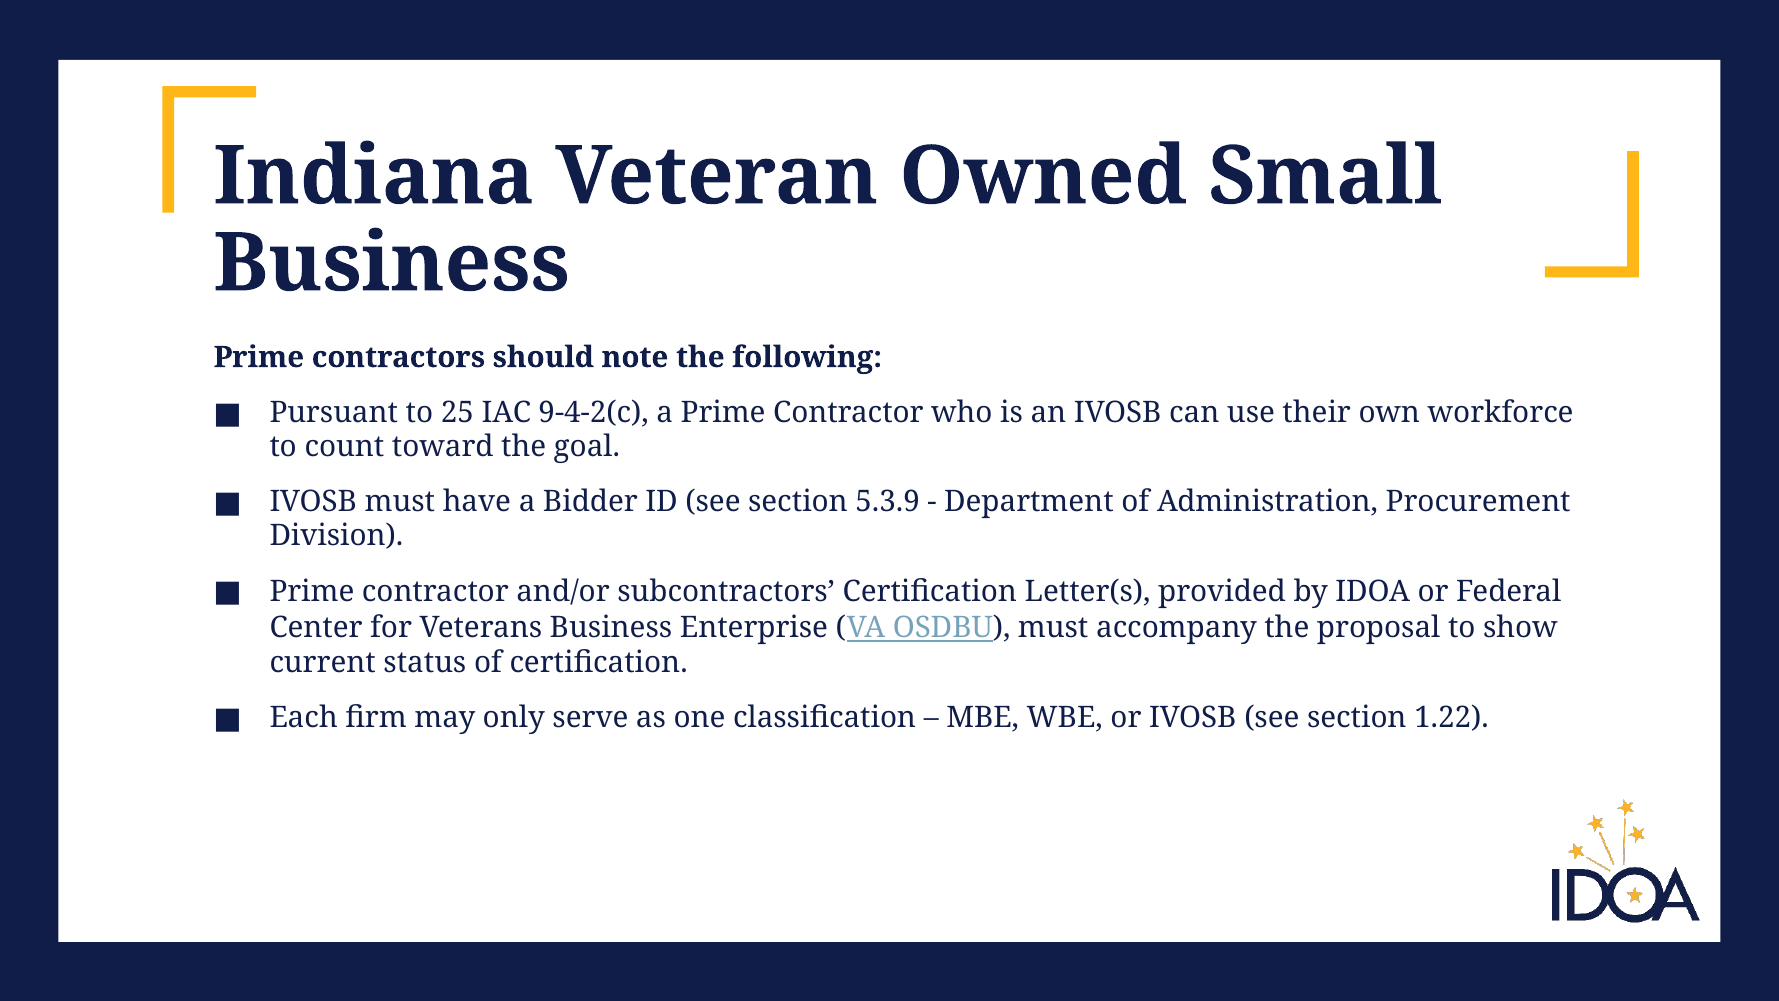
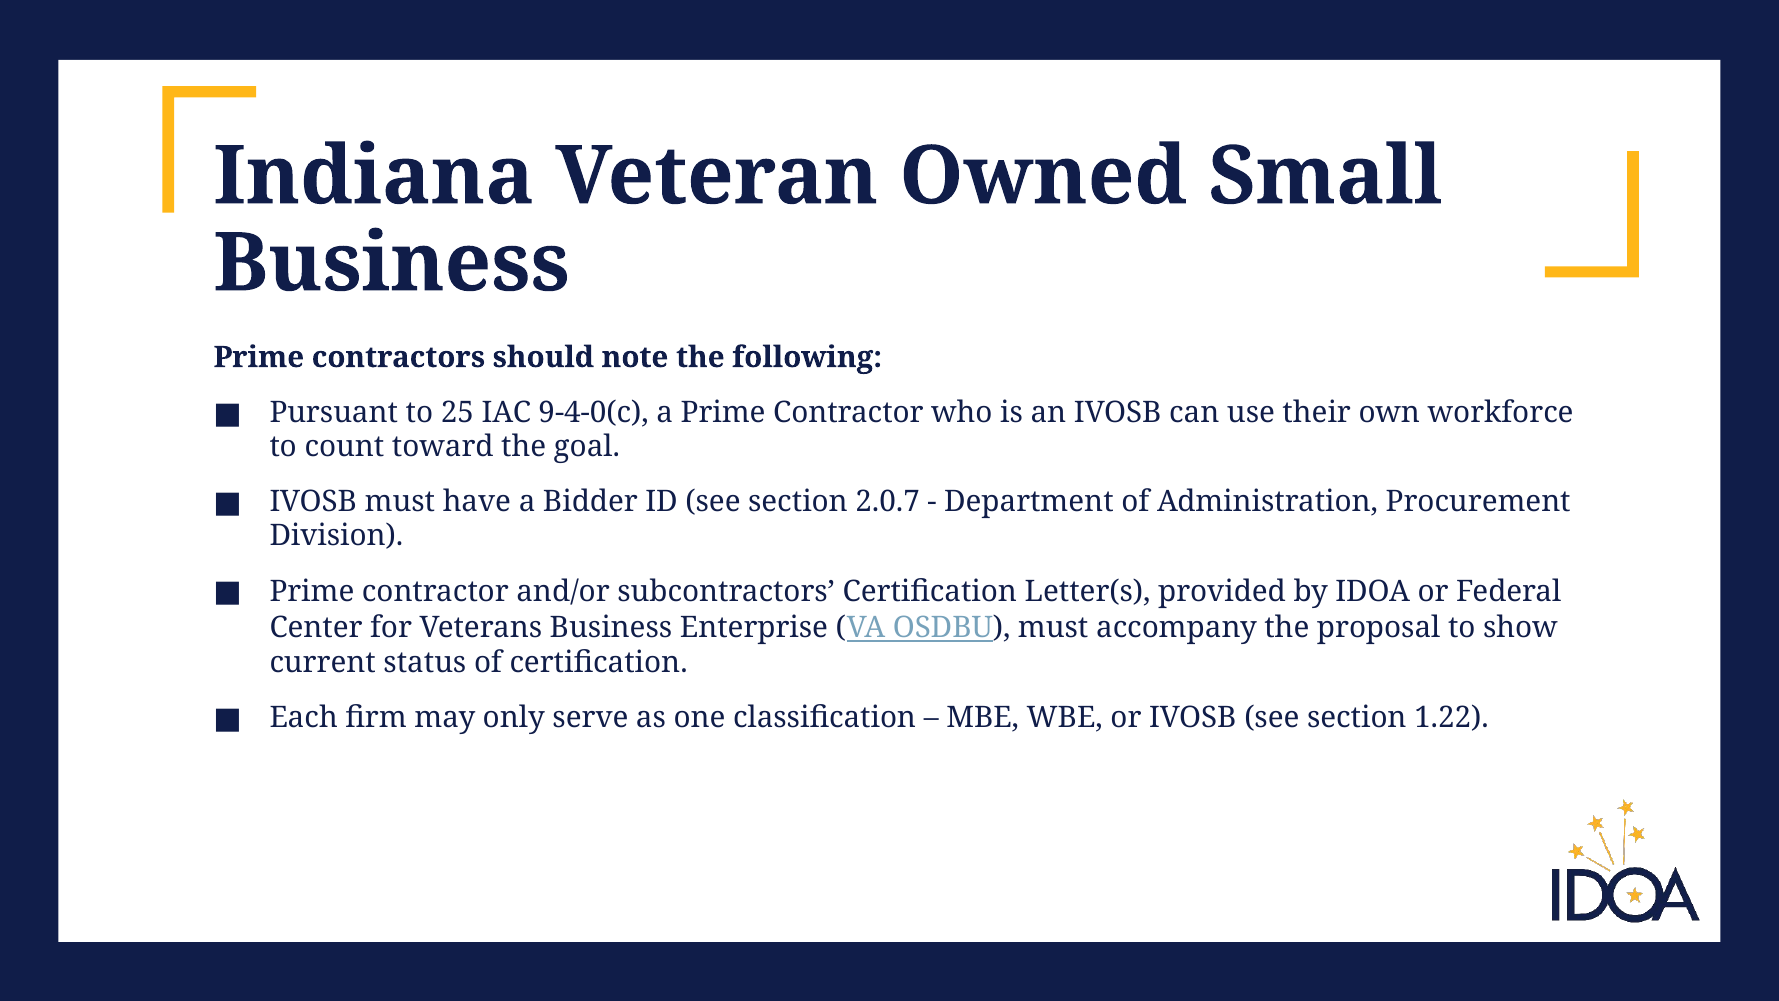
9-4-2(c: 9-4-2(c -> 9-4-0(c (594, 413)
5.3.9: 5.3.9 -> 2.0.7 (888, 502)
